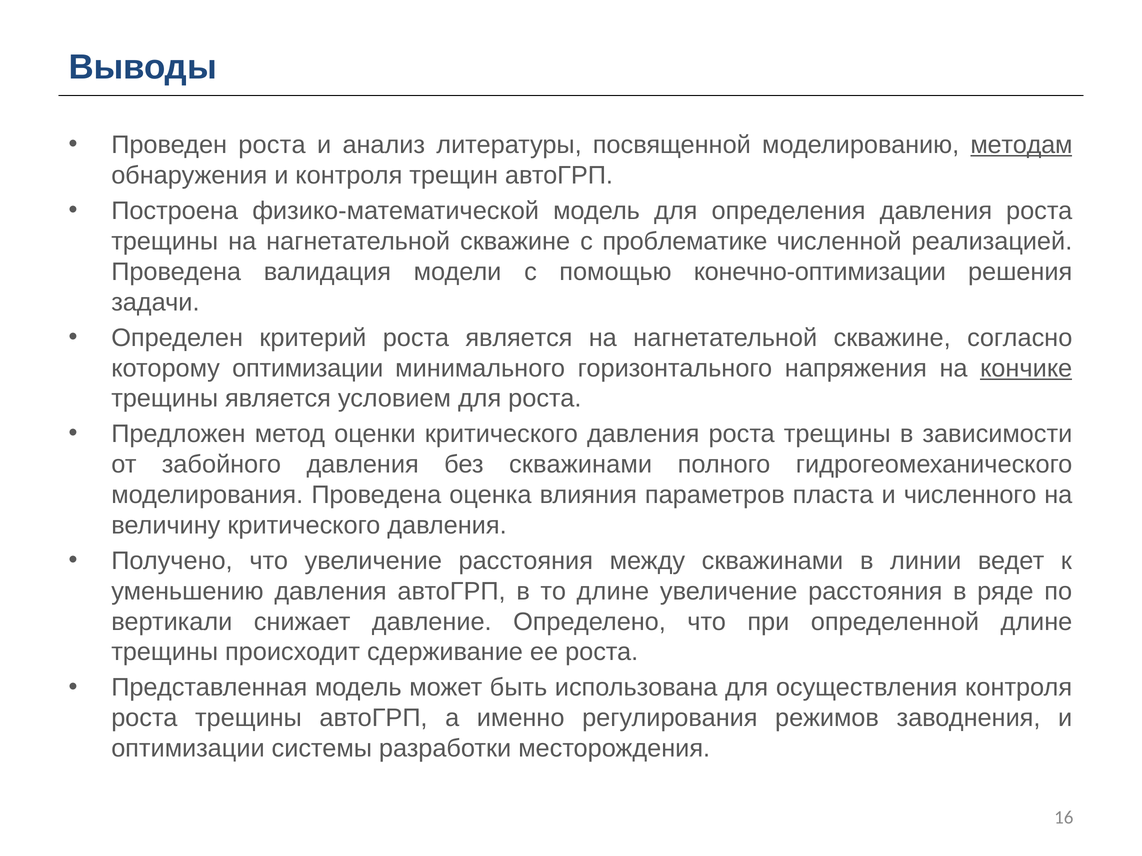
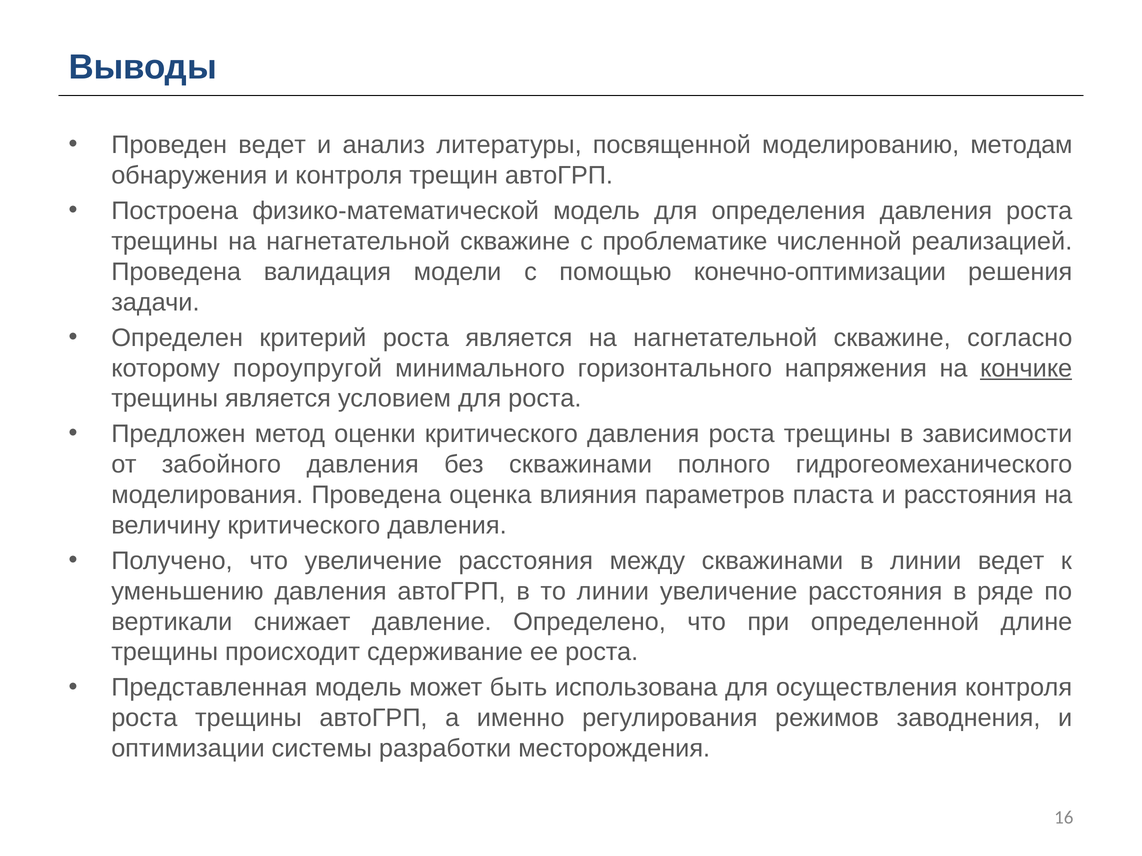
Проведен роста: роста -> ведет (272, 145)
методам underline: present -> none (1021, 145)
которому оптимизации: оптимизации -> пороупругой (308, 368)
и численного: численного -> расстояния (970, 495)
то длине: длине -> линии (613, 592)
